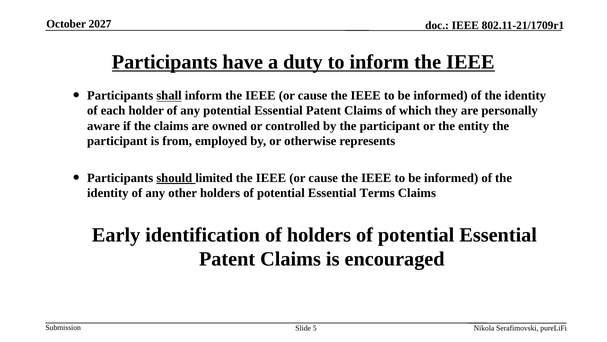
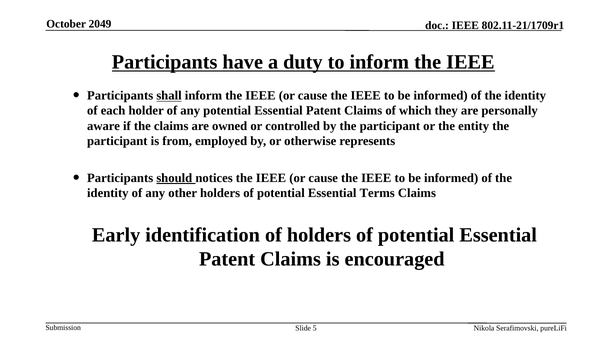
2027: 2027 -> 2049 (100, 24)
limited: limited -> notices (214, 178)
